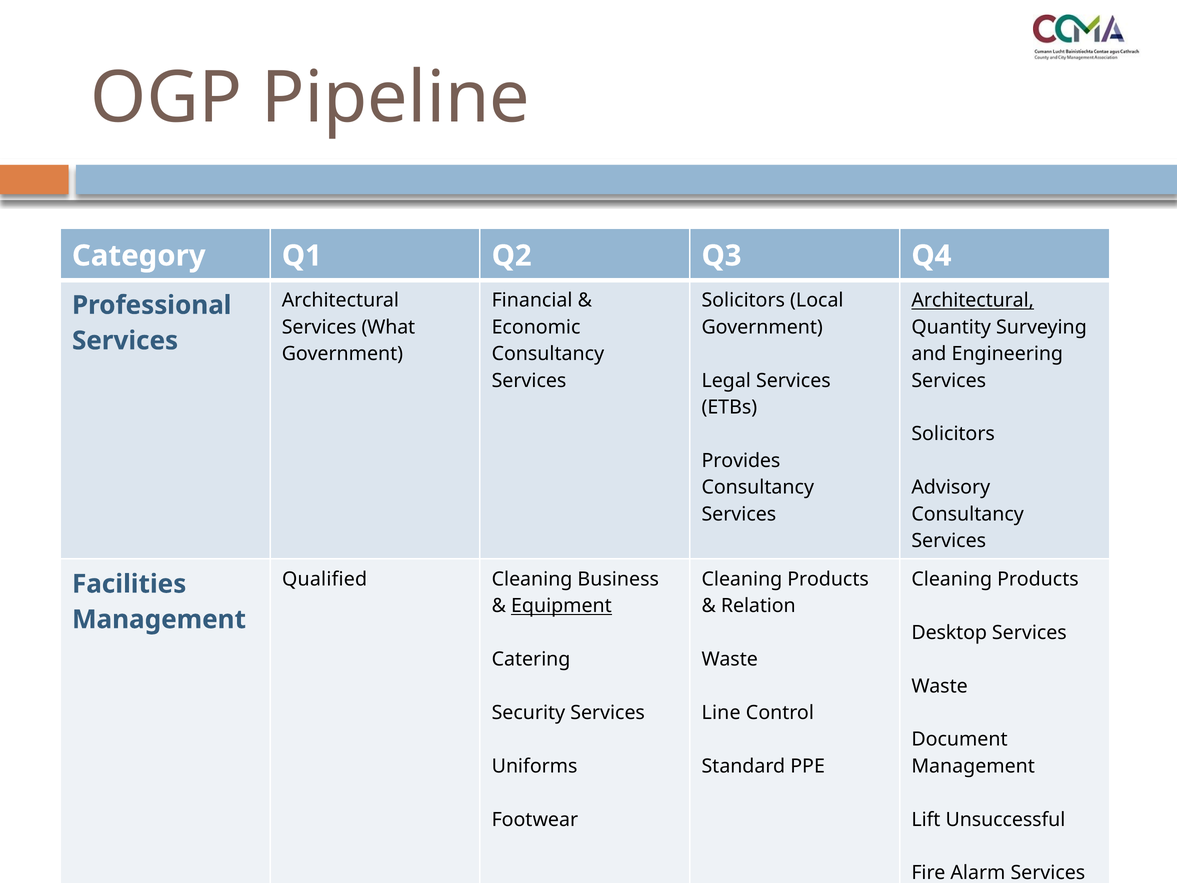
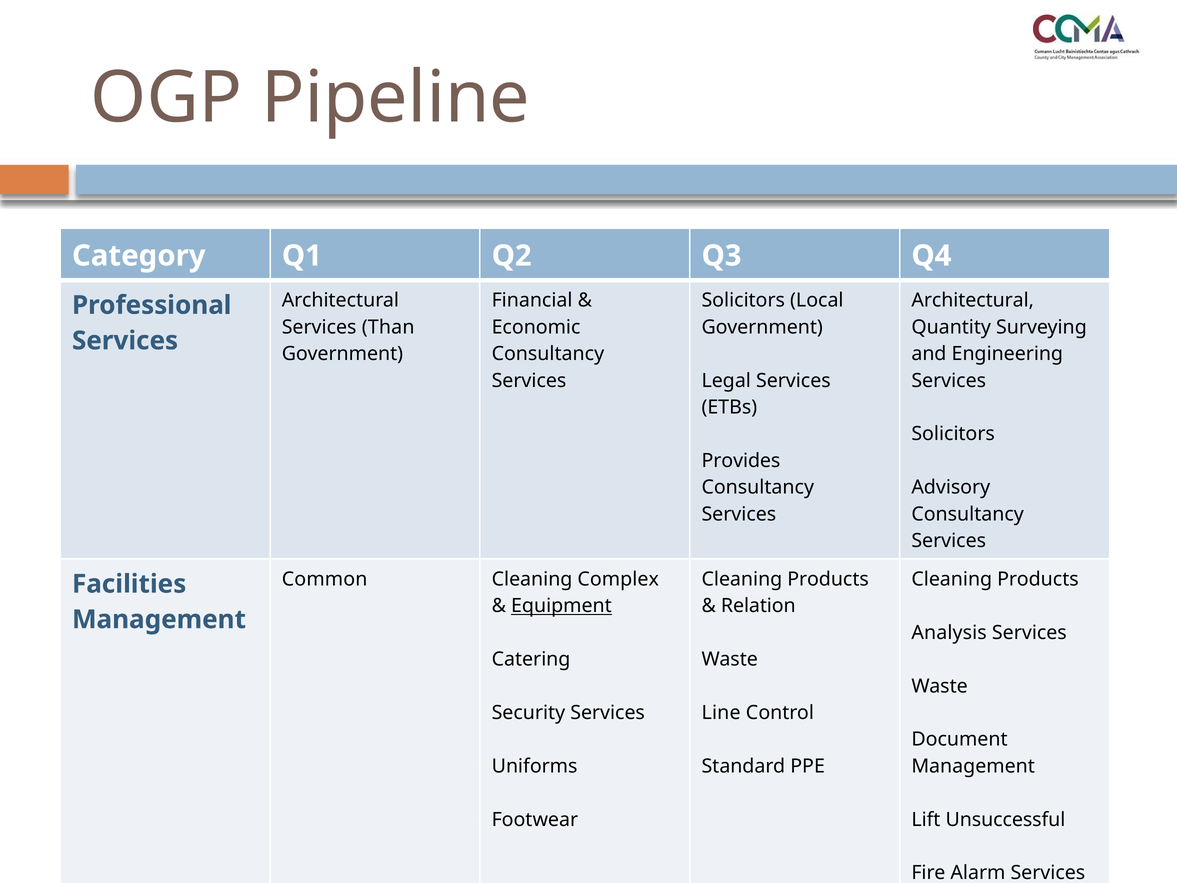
Architectural underline: present -> none (973, 300)
What: What -> Than (388, 327)
Qualified: Qualified -> Common (325, 579)
Business: Business -> Complex (618, 579)
Desktop: Desktop -> Analysis (949, 633)
